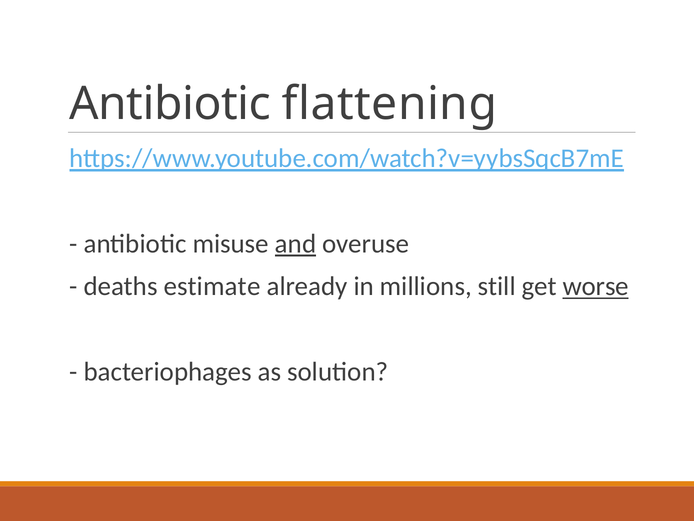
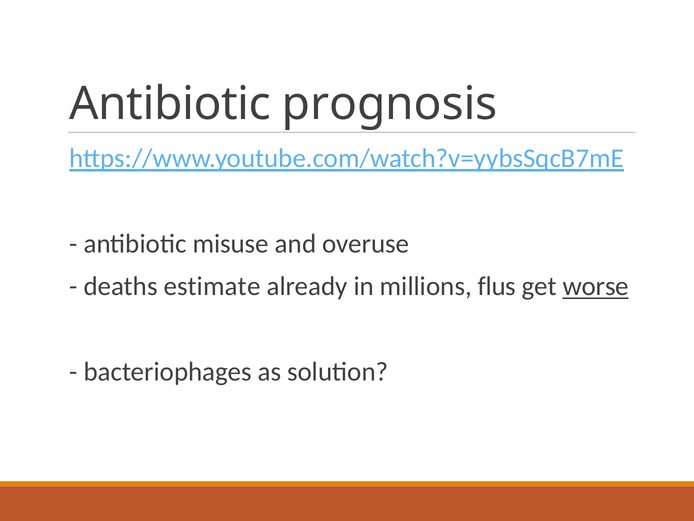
flattening: flattening -> prognosis (390, 104)
and underline: present -> none (296, 244)
still: still -> flus (497, 286)
